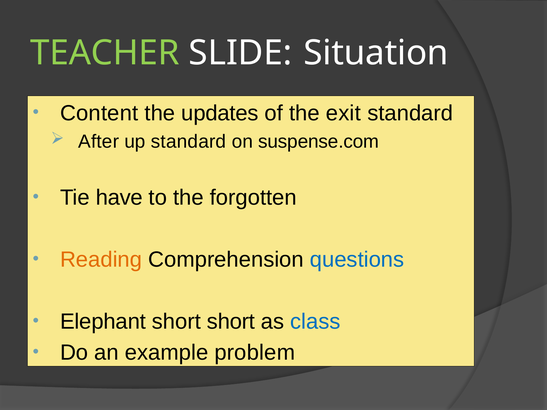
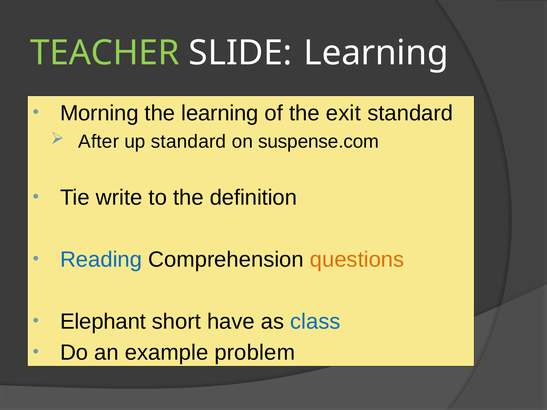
SLIDE Situation: Situation -> Learning (376, 53)
Content: Content -> Morning (99, 113)
the updates: updates -> learning (220, 113)
have: have -> write (119, 198)
forgotten: forgotten -> definition (253, 198)
Reading colour: orange -> blue (101, 260)
questions colour: blue -> orange (357, 260)
short short: short -> have (231, 322)
